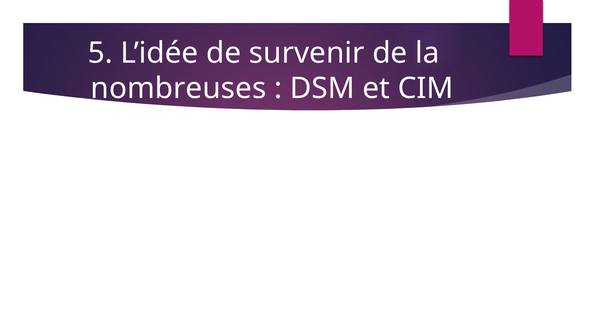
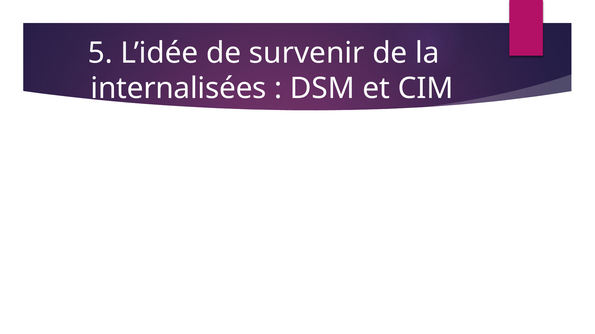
nombreuses: nombreuses -> internalisées (179, 89)
